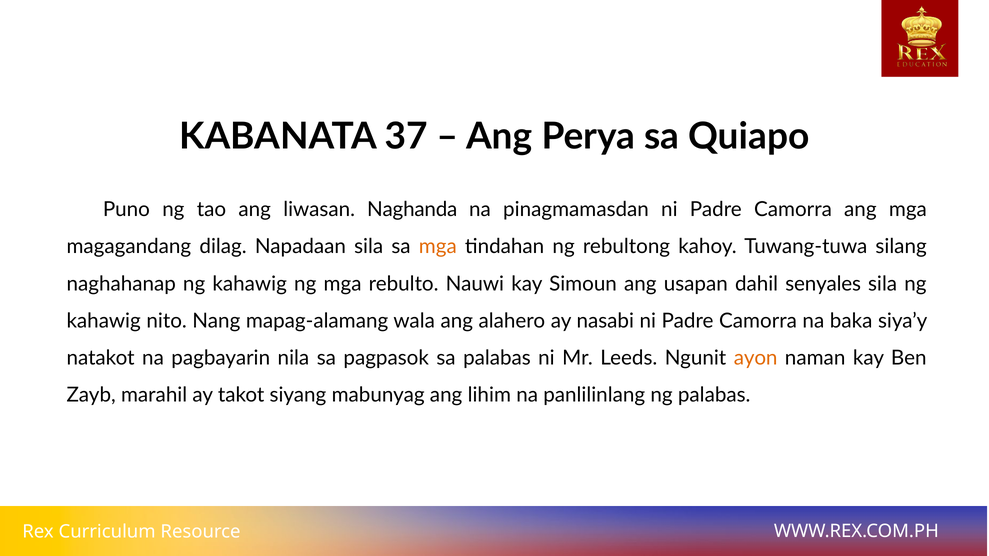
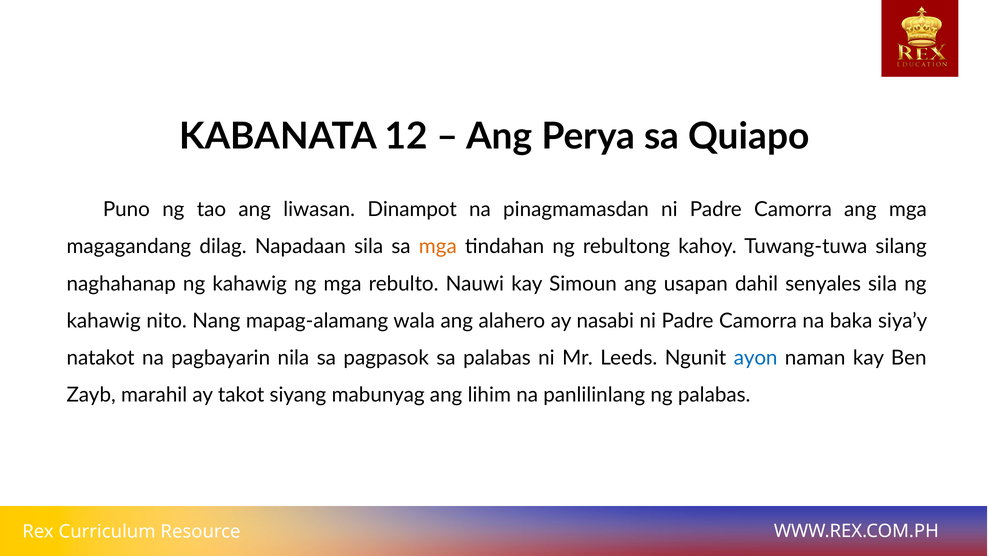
37: 37 -> 12 (406, 137)
Naghanda: Naghanda -> Dinampot (412, 210)
ayon colour: orange -> blue (756, 358)
